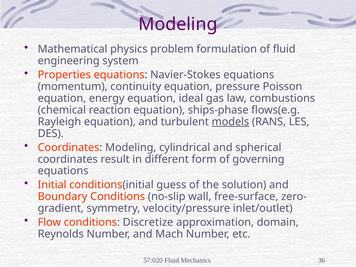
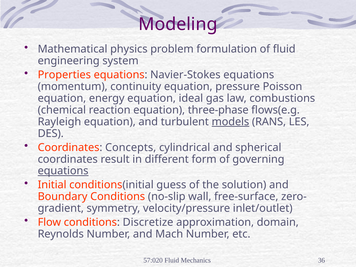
ships-phase: ships-phase -> three-phase (218, 110)
Coordinates Modeling: Modeling -> Concepts (131, 147)
equations underline: none -> present (63, 171)
